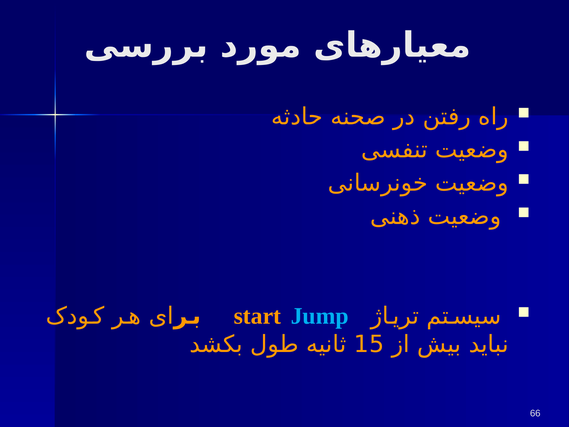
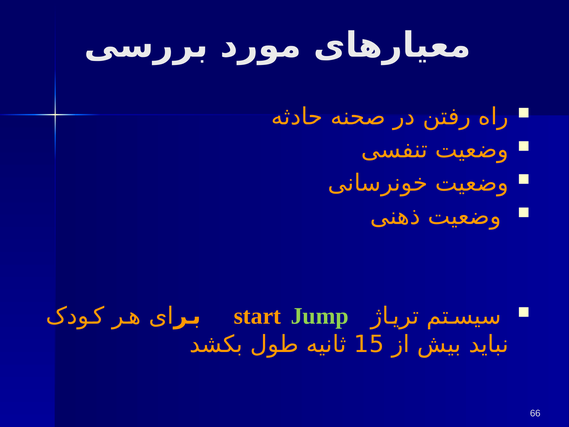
Jump colour: light blue -> light green (320, 316)
